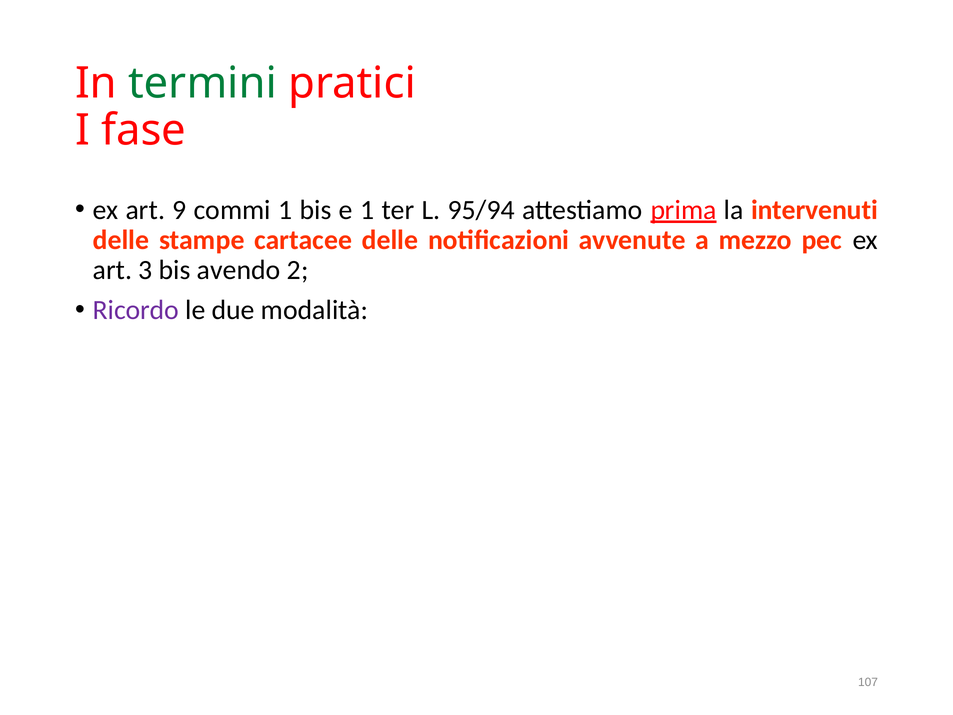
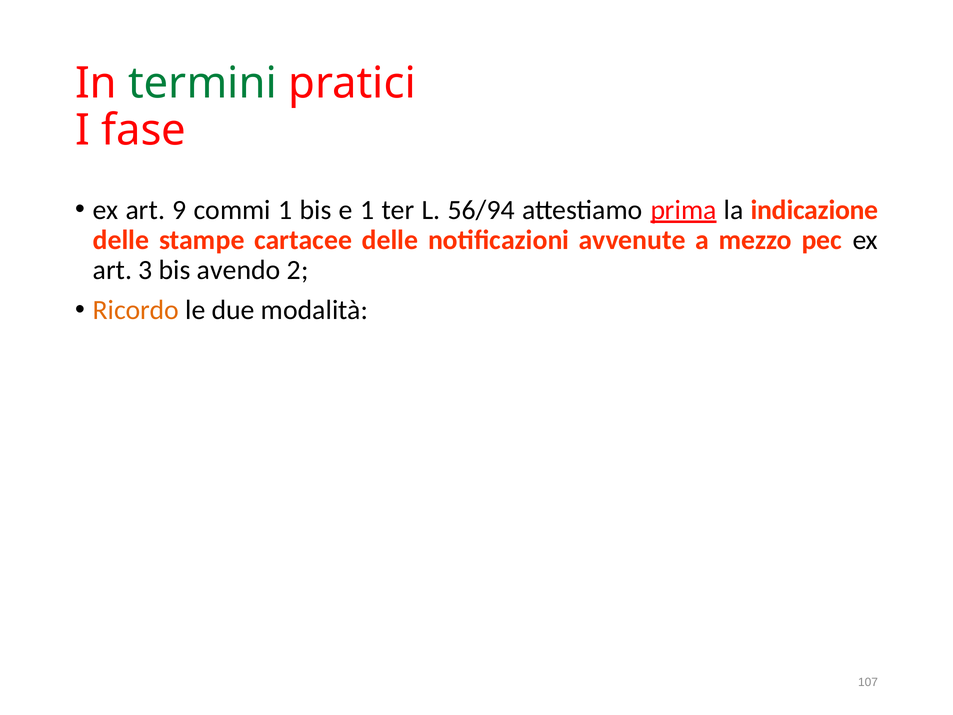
95/94: 95/94 -> 56/94 (481, 210)
intervenuti: intervenuti -> indicazione (815, 210)
Ricordo colour: purple -> orange (136, 310)
